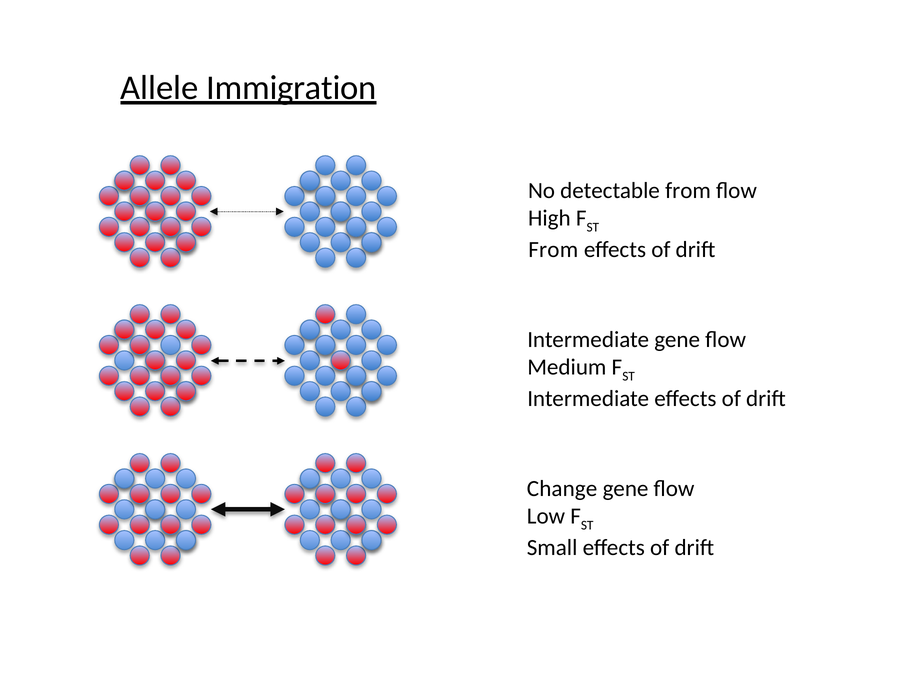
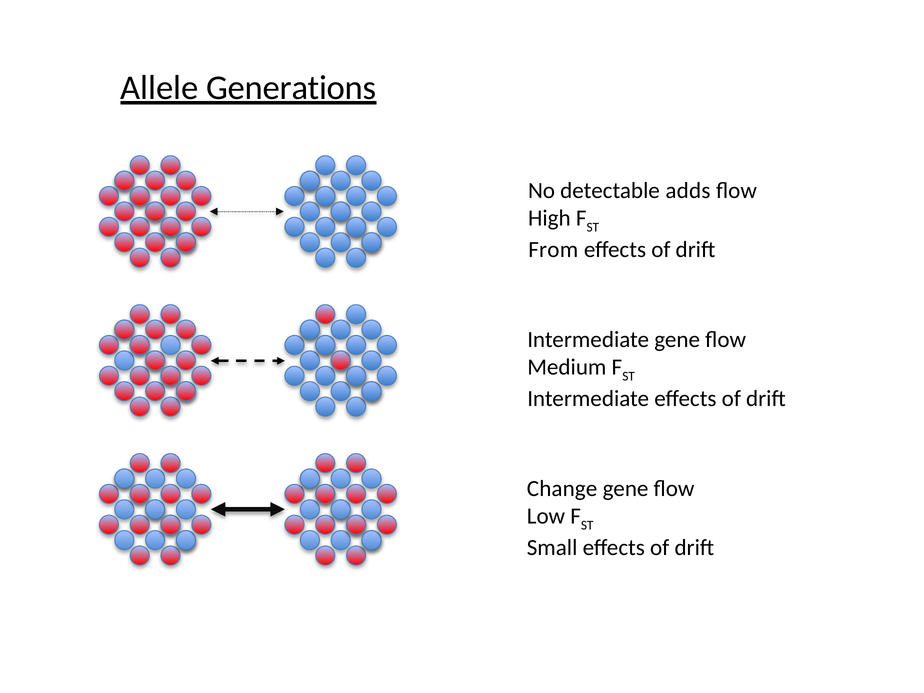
Immigration: Immigration -> Generations (291, 88)
detectable from: from -> adds (688, 191)
